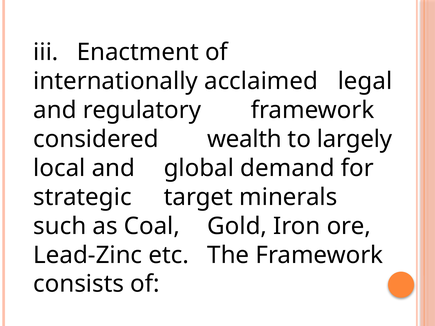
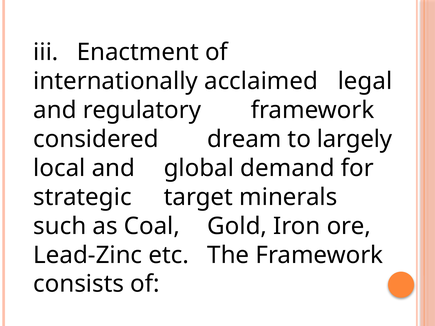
wealth: wealth -> dream (244, 139)
